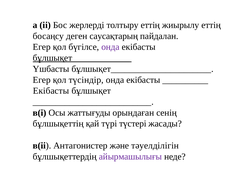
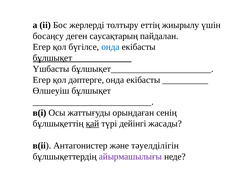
жиырылу еттің: еттің -> үшін (211, 25)
онда colour: purple -> blue (110, 47)
түсіндір: түсіндір -> дәптерге (86, 80)
Екібасты: Екібасты -> Өлшеуіш (51, 91)
қай underline: none -> present (93, 124)
түстері: түстері -> дейінгі (133, 124)
